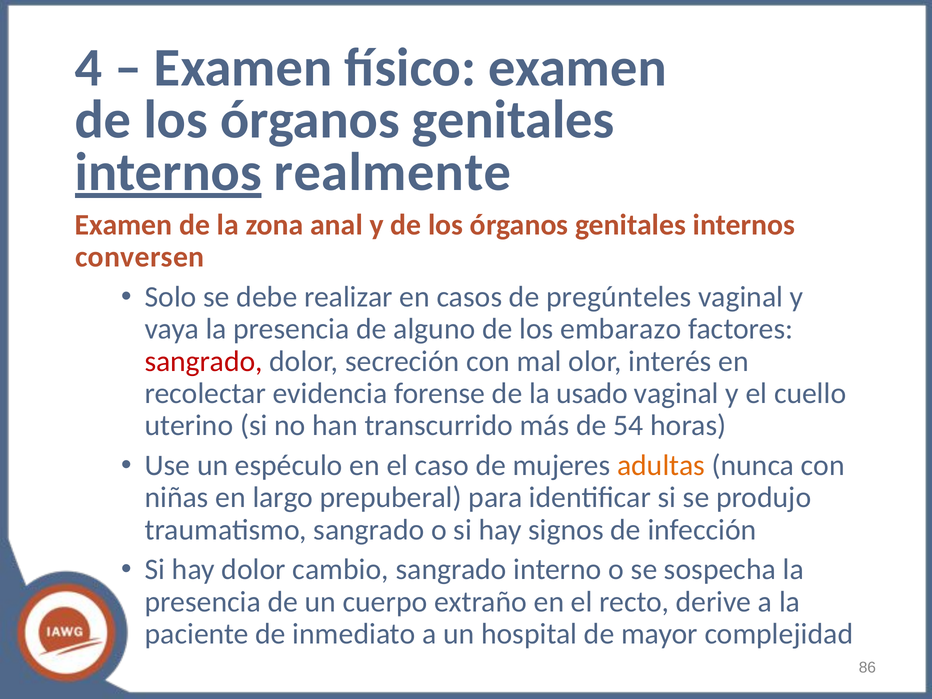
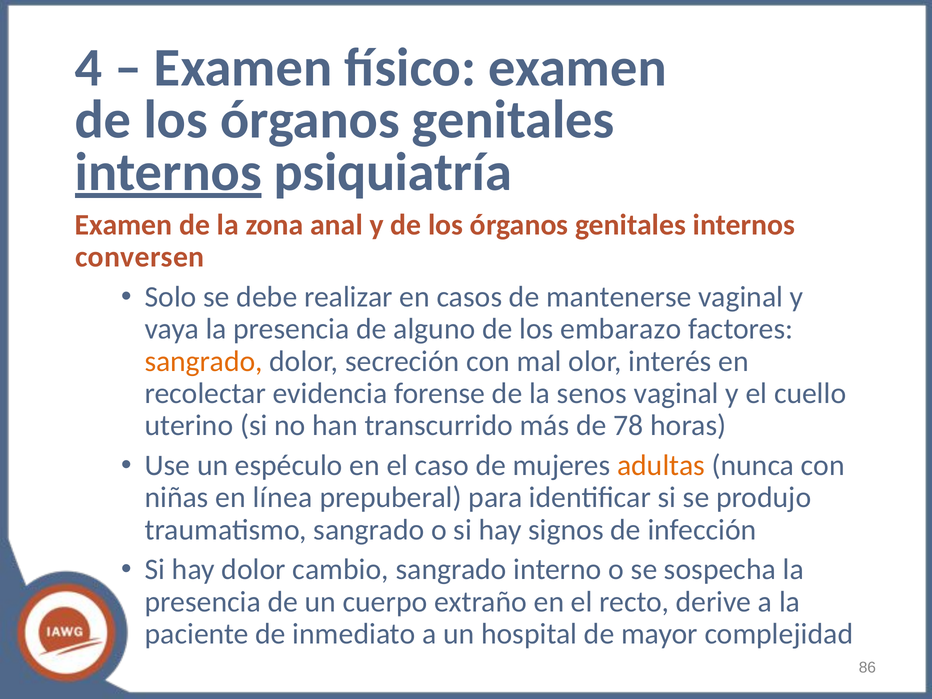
realmente: realmente -> psiquiatría (393, 172)
pregúnteles: pregúnteles -> mantenerse (619, 297)
sangrado colour: red -> orange (204, 361)
usado: usado -> senos (592, 393)
54: 54 -> 78 (628, 426)
largo: largo -> línea (283, 498)
